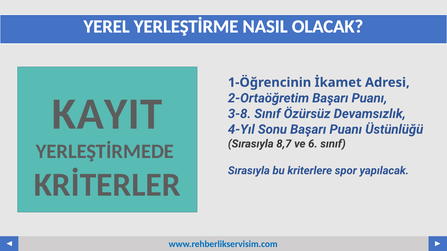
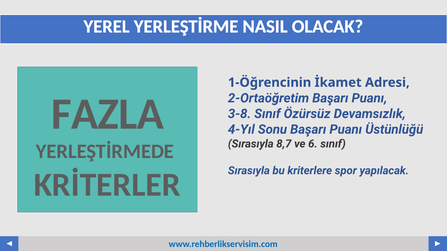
KAYIT: KAYIT -> FAZLA (108, 114)
